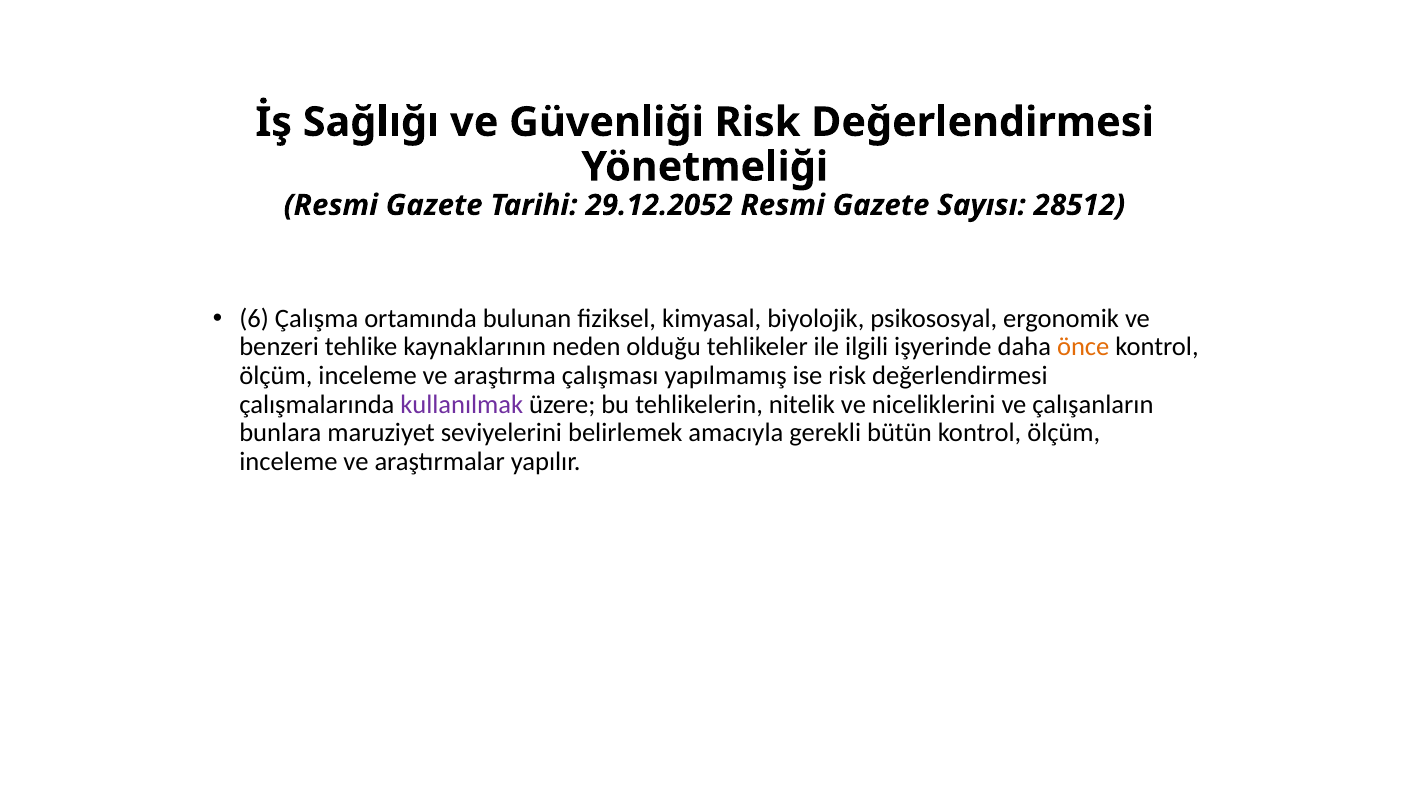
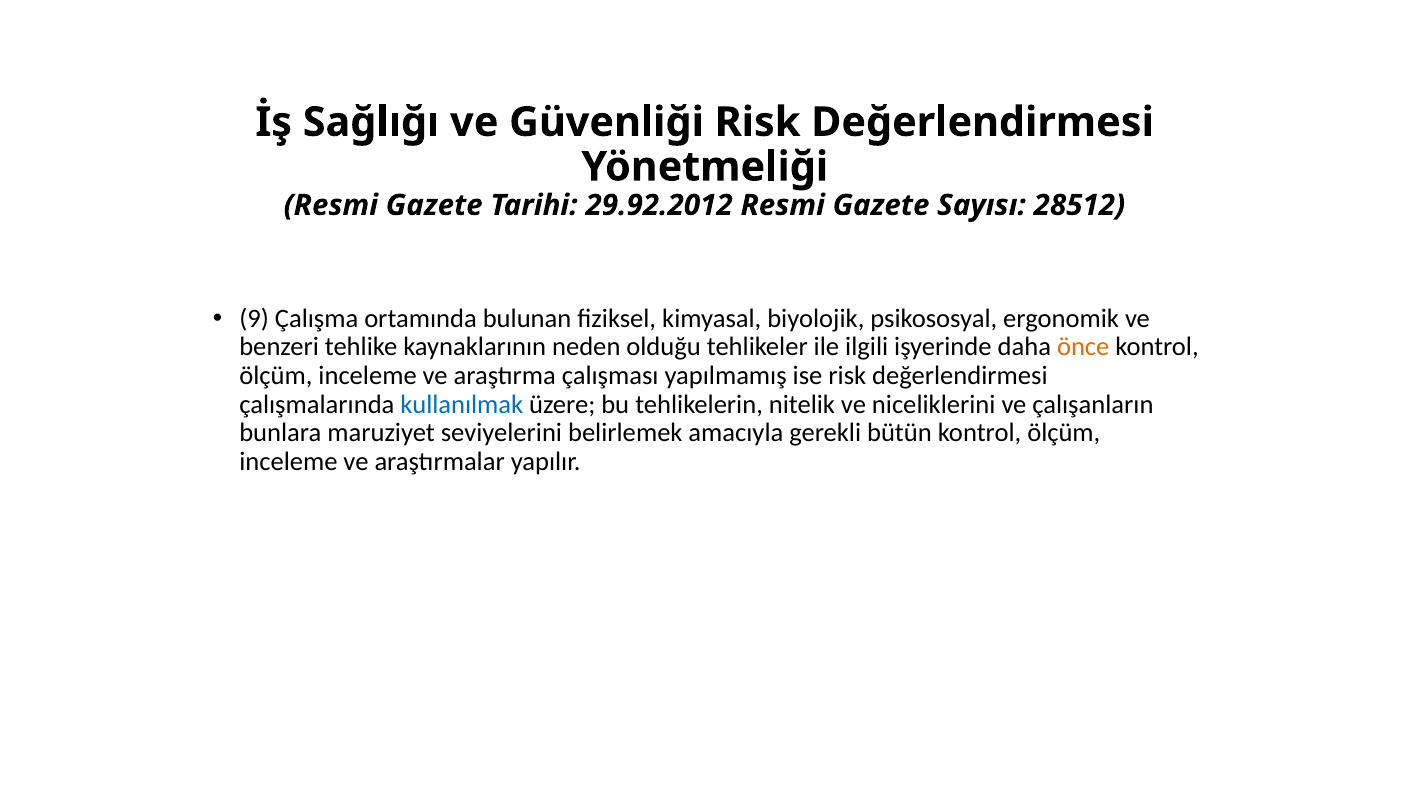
29.12.2052: 29.12.2052 -> 29.92.2012 (659, 205)
6: 6 -> 9 (254, 319)
kullanılmak colour: purple -> blue (462, 405)
